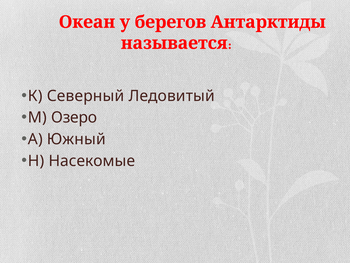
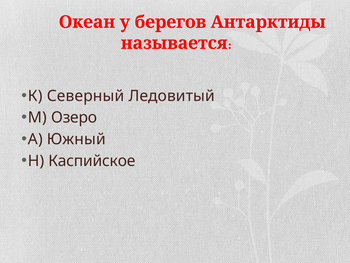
Насекомые: Насекомые -> Каспийское (92, 161)
